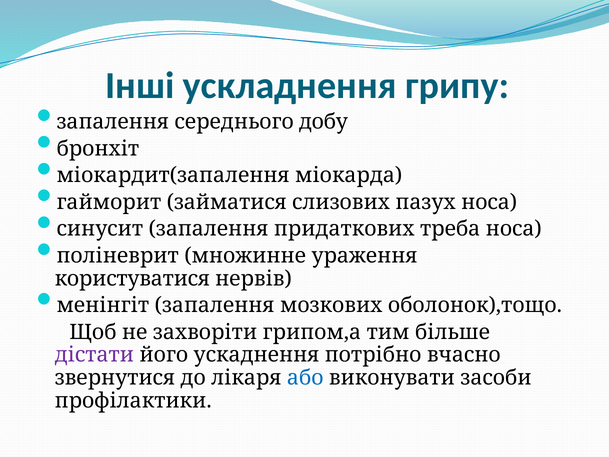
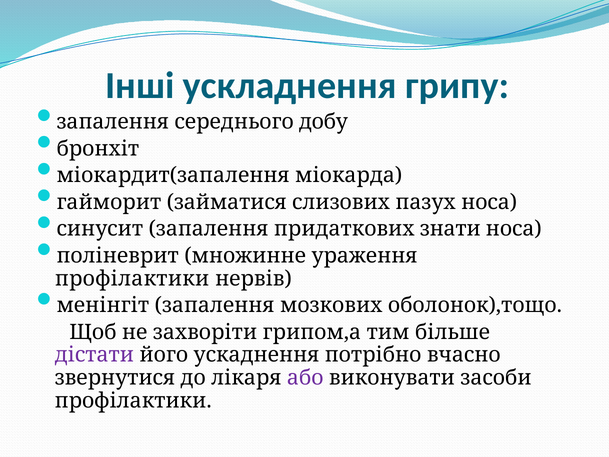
треба: треба -> знати (450, 229)
користуватися: користуватися -> профілактики (132, 278)
або colour: blue -> purple (305, 378)
